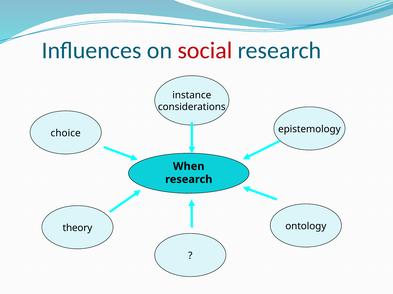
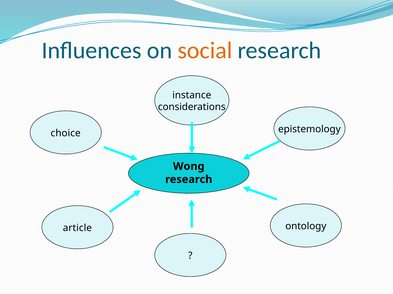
social colour: red -> orange (205, 51)
When: When -> Wong (189, 167)
theory: theory -> article (77, 228)
